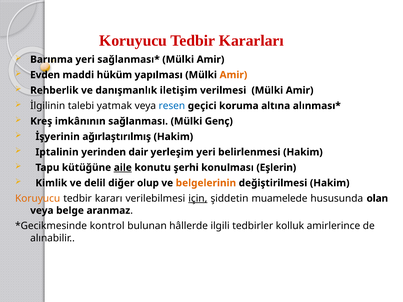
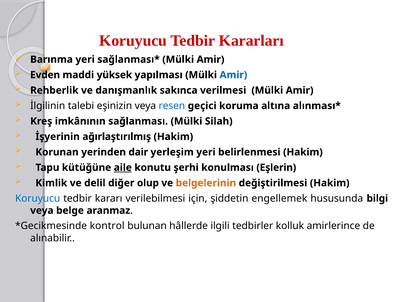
hüküm: hüküm -> yüksek (114, 75)
Amir colour: orange -> blue (233, 75)
iletişim: iletişim -> sakınca (179, 90)
yatmak: yatmak -> eşinizin (114, 106)
Genç: Genç -> Silah (219, 121)
Iptalinin: Iptalinin -> Korunan (57, 152)
Koruyucu colour: orange -> blue (38, 199)
için underline: present -> none (198, 199)
muamelede: muamelede -> engellemek (279, 199)
olan: olan -> bilgi (377, 199)
